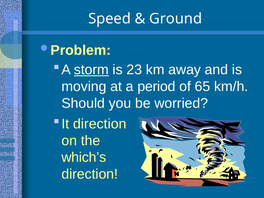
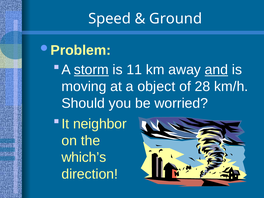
23: 23 -> 11 (134, 70)
and underline: none -> present (216, 70)
period: period -> object (156, 87)
65: 65 -> 28 (203, 87)
It direction: direction -> neighbor (100, 124)
